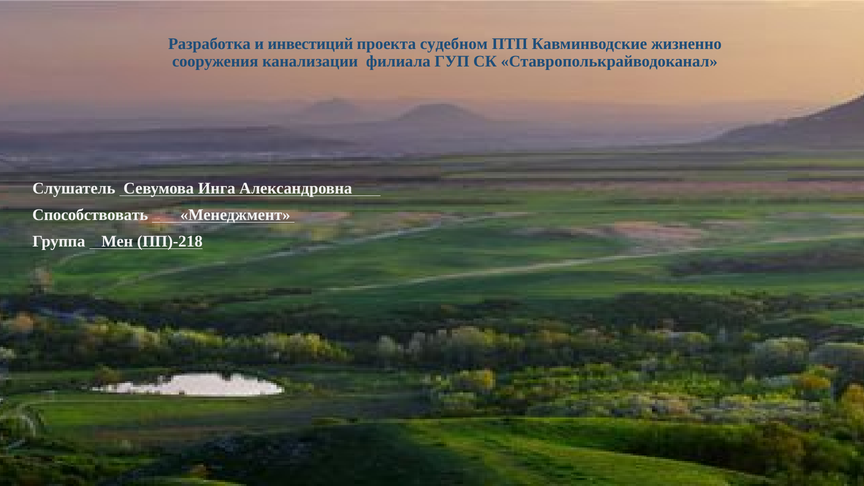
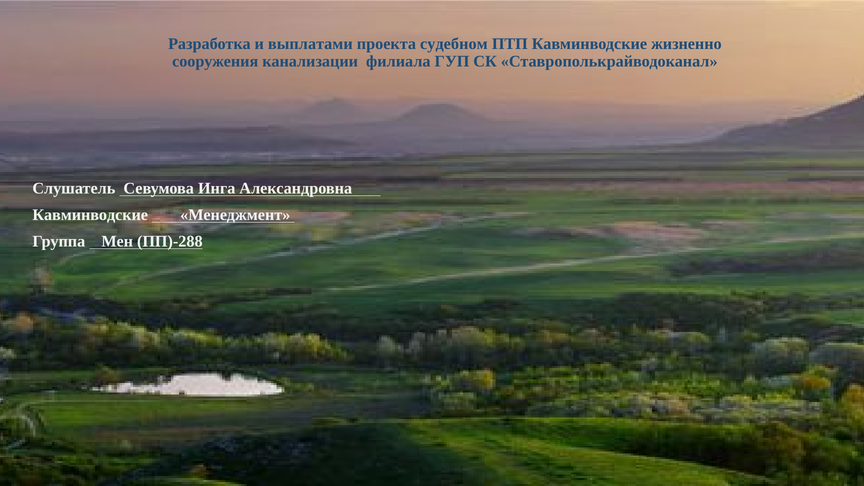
инвестиций: инвестиций -> выплатами (310, 44)
Способствовать: Способствовать -> Кавминводские (90, 215)
ПП)-218: ПП)-218 -> ПП)-288 (170, 242)
